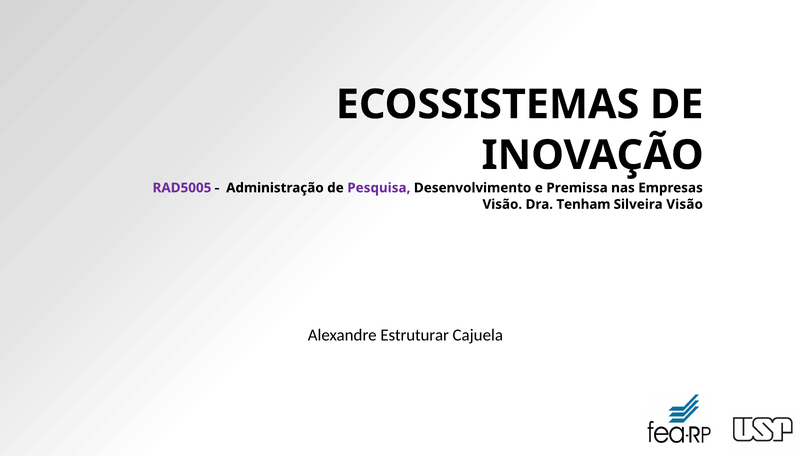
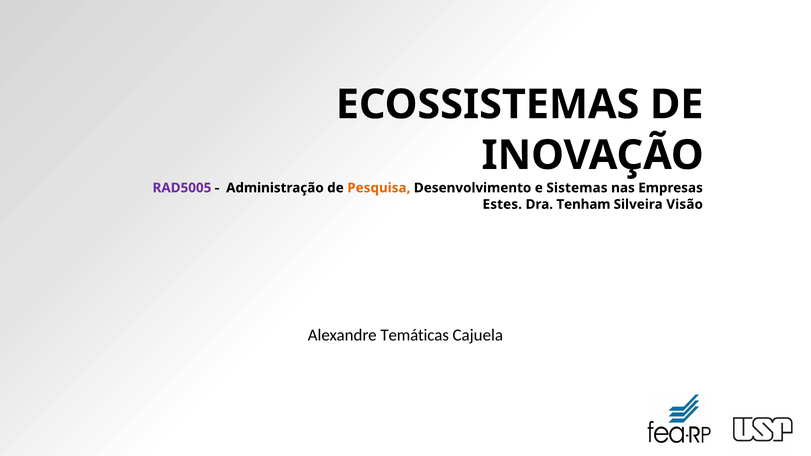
Pesquisa colour: purple -> orange (379, 188)
Premissa: Premissa -> Sistemas (577, 188)
Visão: Visão -> Estes (502, 204)
Estruturar: Estruturar -> Temáticas (415, 335)
